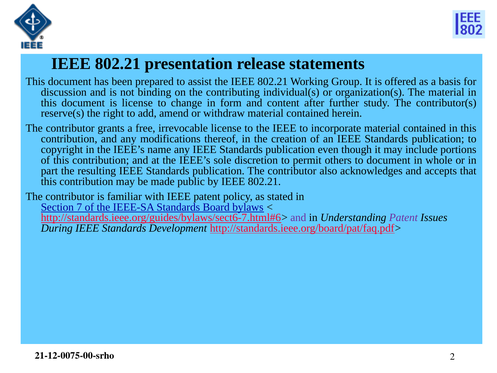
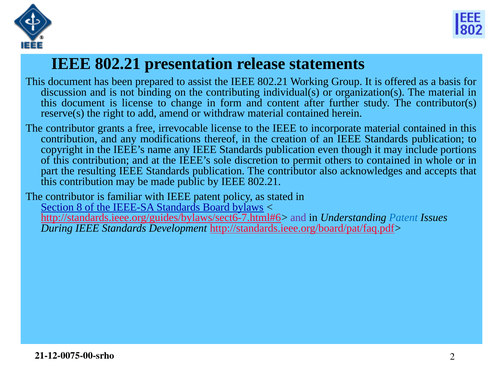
to document: document -> contained (388, 160)
7: 7 -> 8 (79, 207)
Patent colour: purple -> blue (403, 218)
